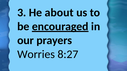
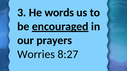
about: about -> words (59, 13)
